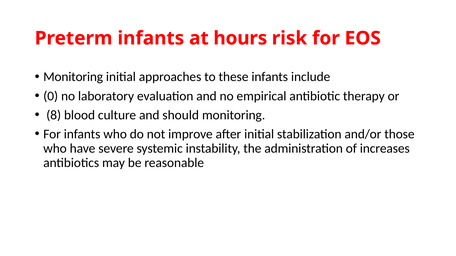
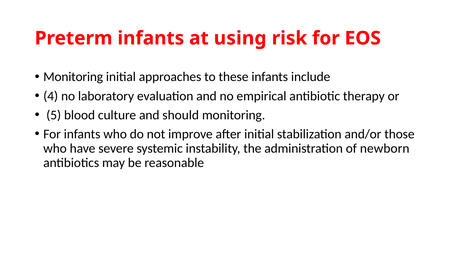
hours: hours -> using (240, 38)
0: 0 -> 4 (51, 96)
8: 8 -> 5 (54, 115)
increases: increases -> newborn (385, 149)
